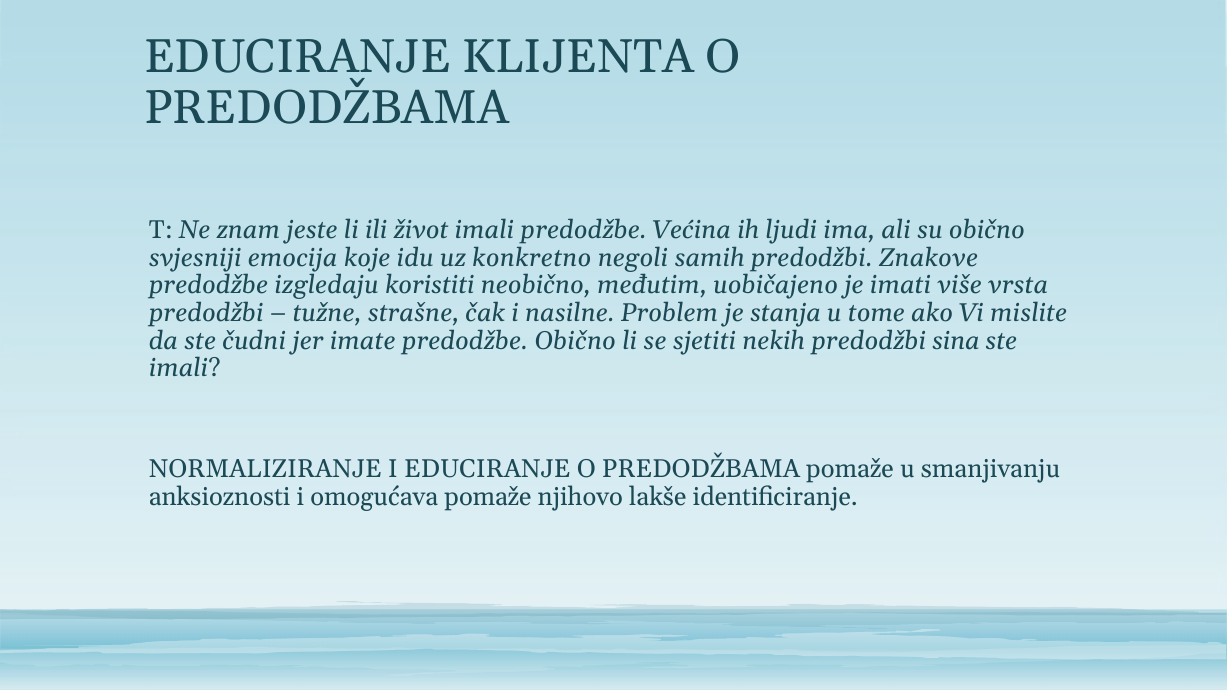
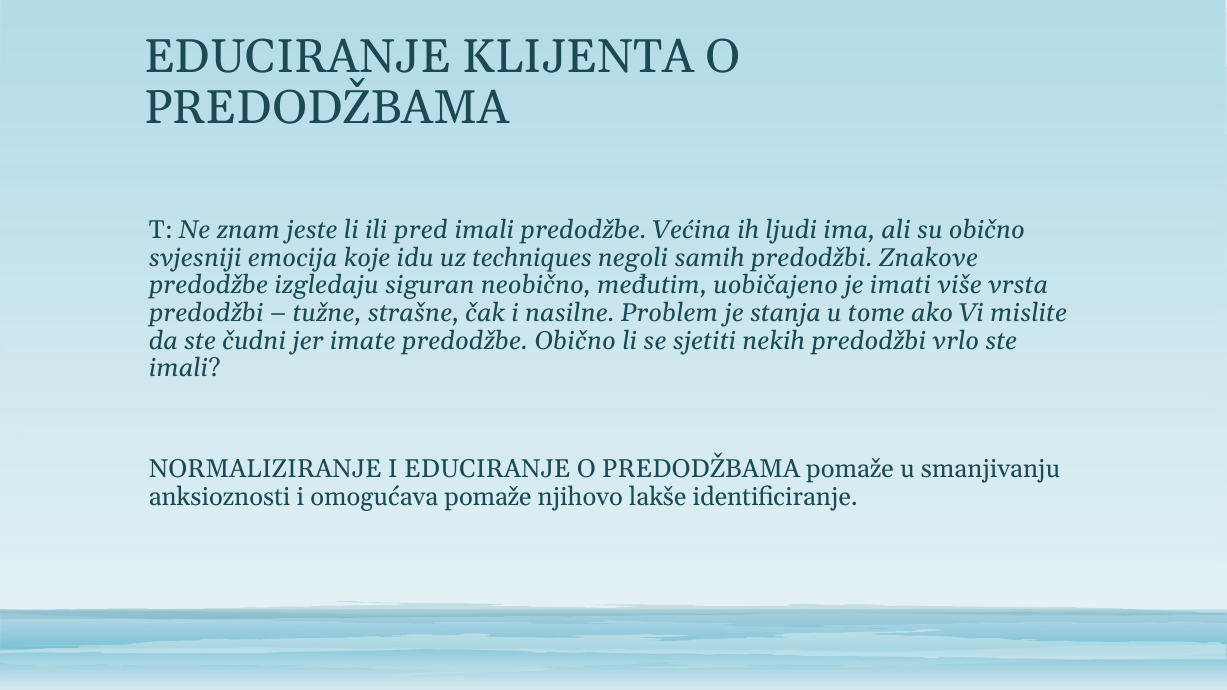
život: život -> pred (421, 230)
konkretno: konkretno -> techniques (532, 258)
koristiti: koristiti -> siguran (430, 285)
sina: sina -> vrlo (956, 341)
